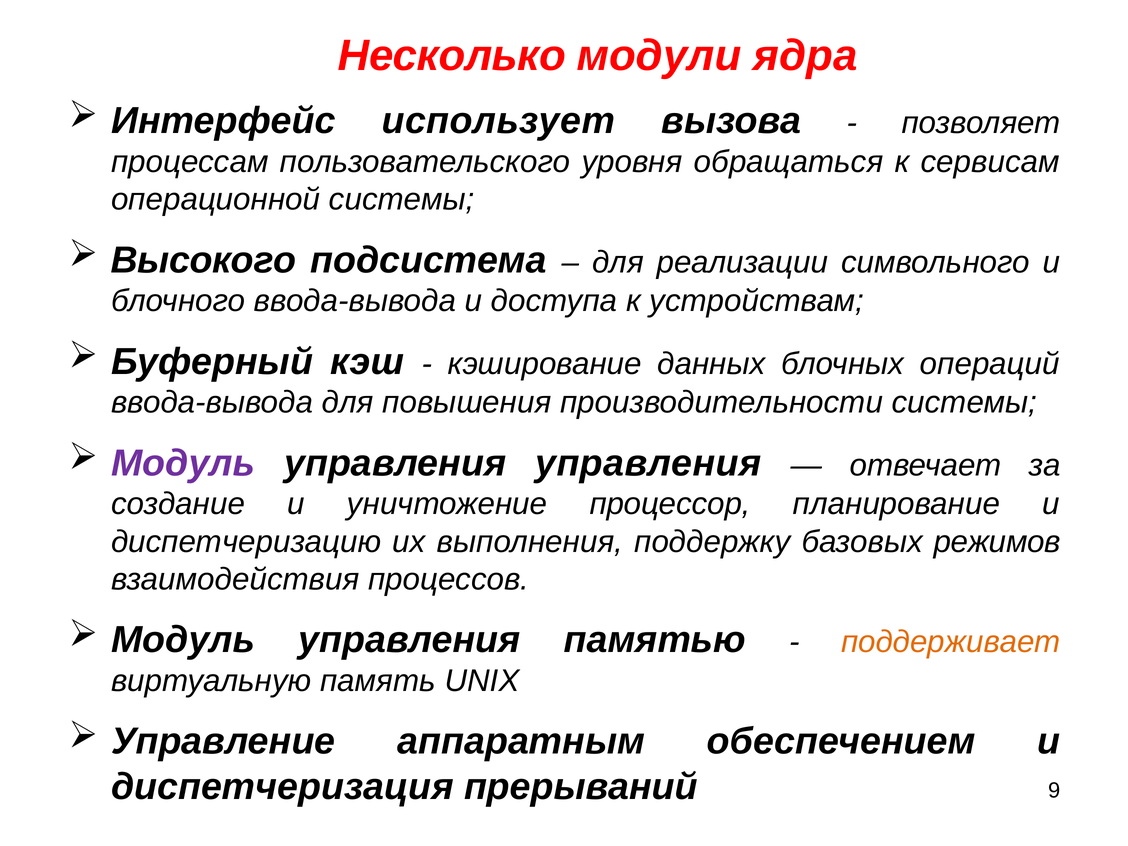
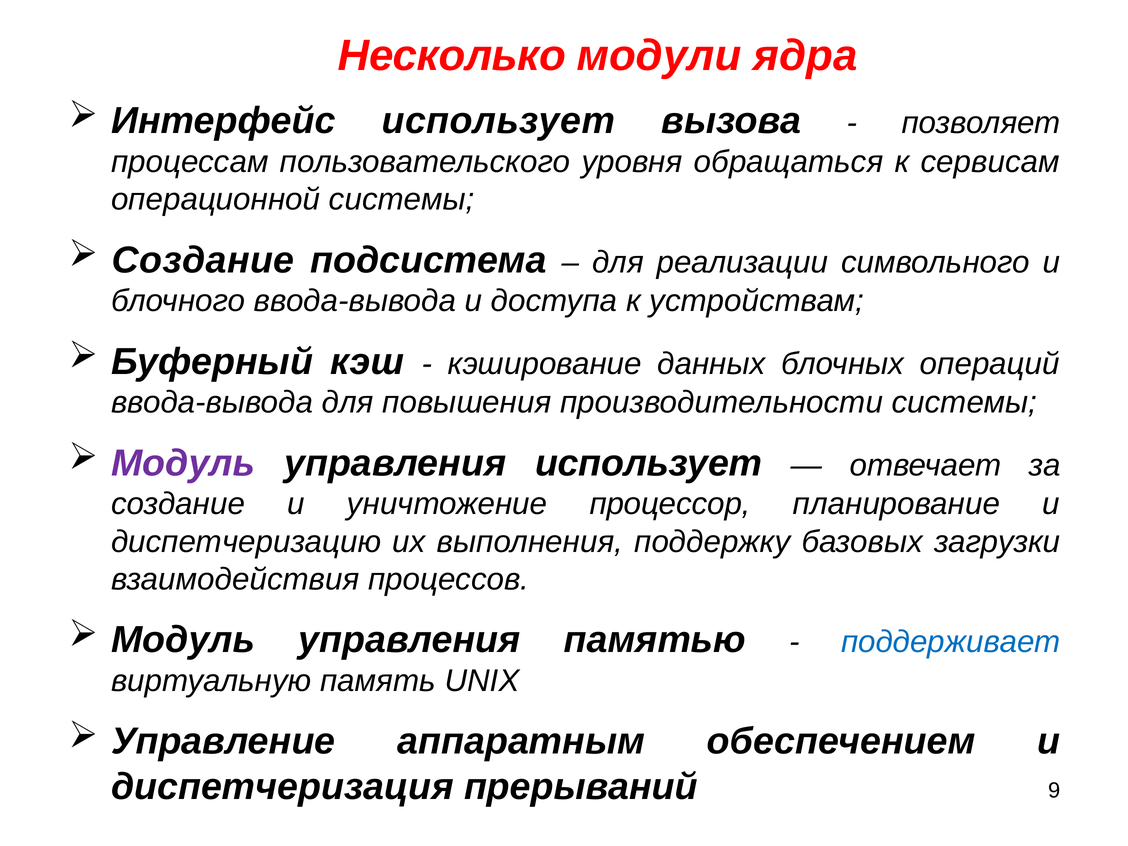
Высокого: Высокого -> Создание (203, 260)
управления управления: управления -> использует (649, 463)
режимов: режимов -> загрузки (997, 542)
поддерживает colour: orange -> blue (951, 642)
